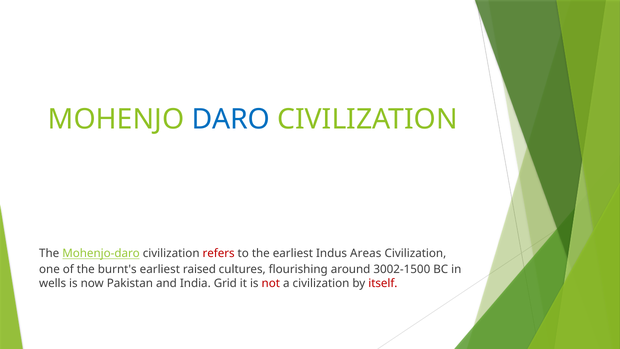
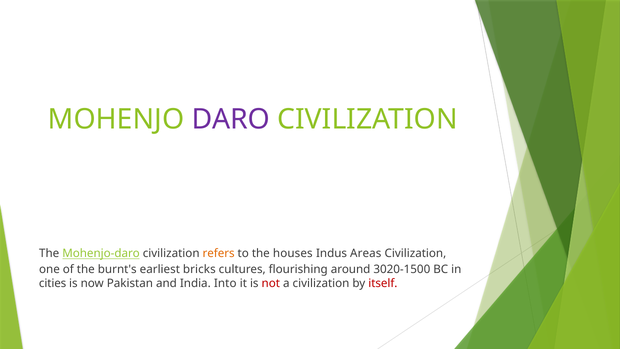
DARO colour: blue -> purple (231, 120)
refers colour: red -> orange (219, 253)
the earliest: earliest -> houses (293, 253)
raised: raised -> bricks (199, 269)
3002-1500: 3002-1500 -> 3020-1500 (402, 269)
wells: wells -> cities (53, 283)
Grid: Grid -> Into (225, 283)
